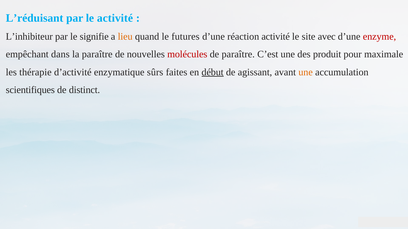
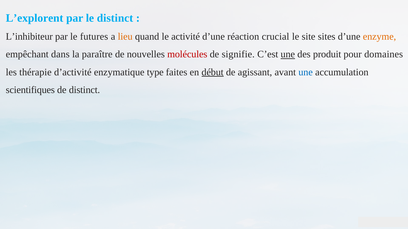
L’réduisant: L’réduisant -> L’explorent (35, 18)
le activité: activité -> distinct (115, 18)
signifie: signifie -> futures (94, 37)
futures: futures -> activité (186, 37)
réaction activité: activité -> crucial (276, 37)
avec: avec -> sites (327, 37)
enzyme colour: red -> orange (380, 37)
de paraître: paraître -> signifie (238, 54)
une underline: none -> present (288, 54)
maximale: maximale -> domaines (384, 54)
sûrs: sûrs -> type (155, 72)
une colour: orange -> blue (306, 72)
